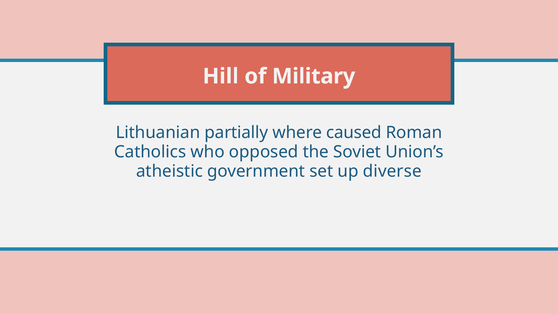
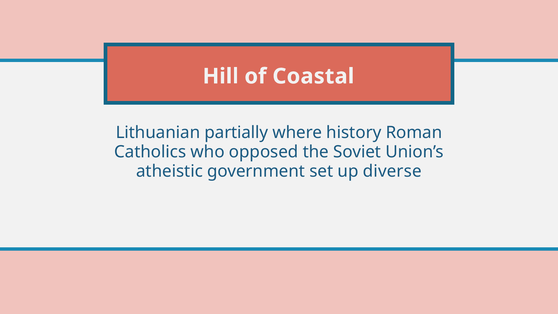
Military: Military -> Coastal (313, 76)
caused: caused -> history (354, 132)
